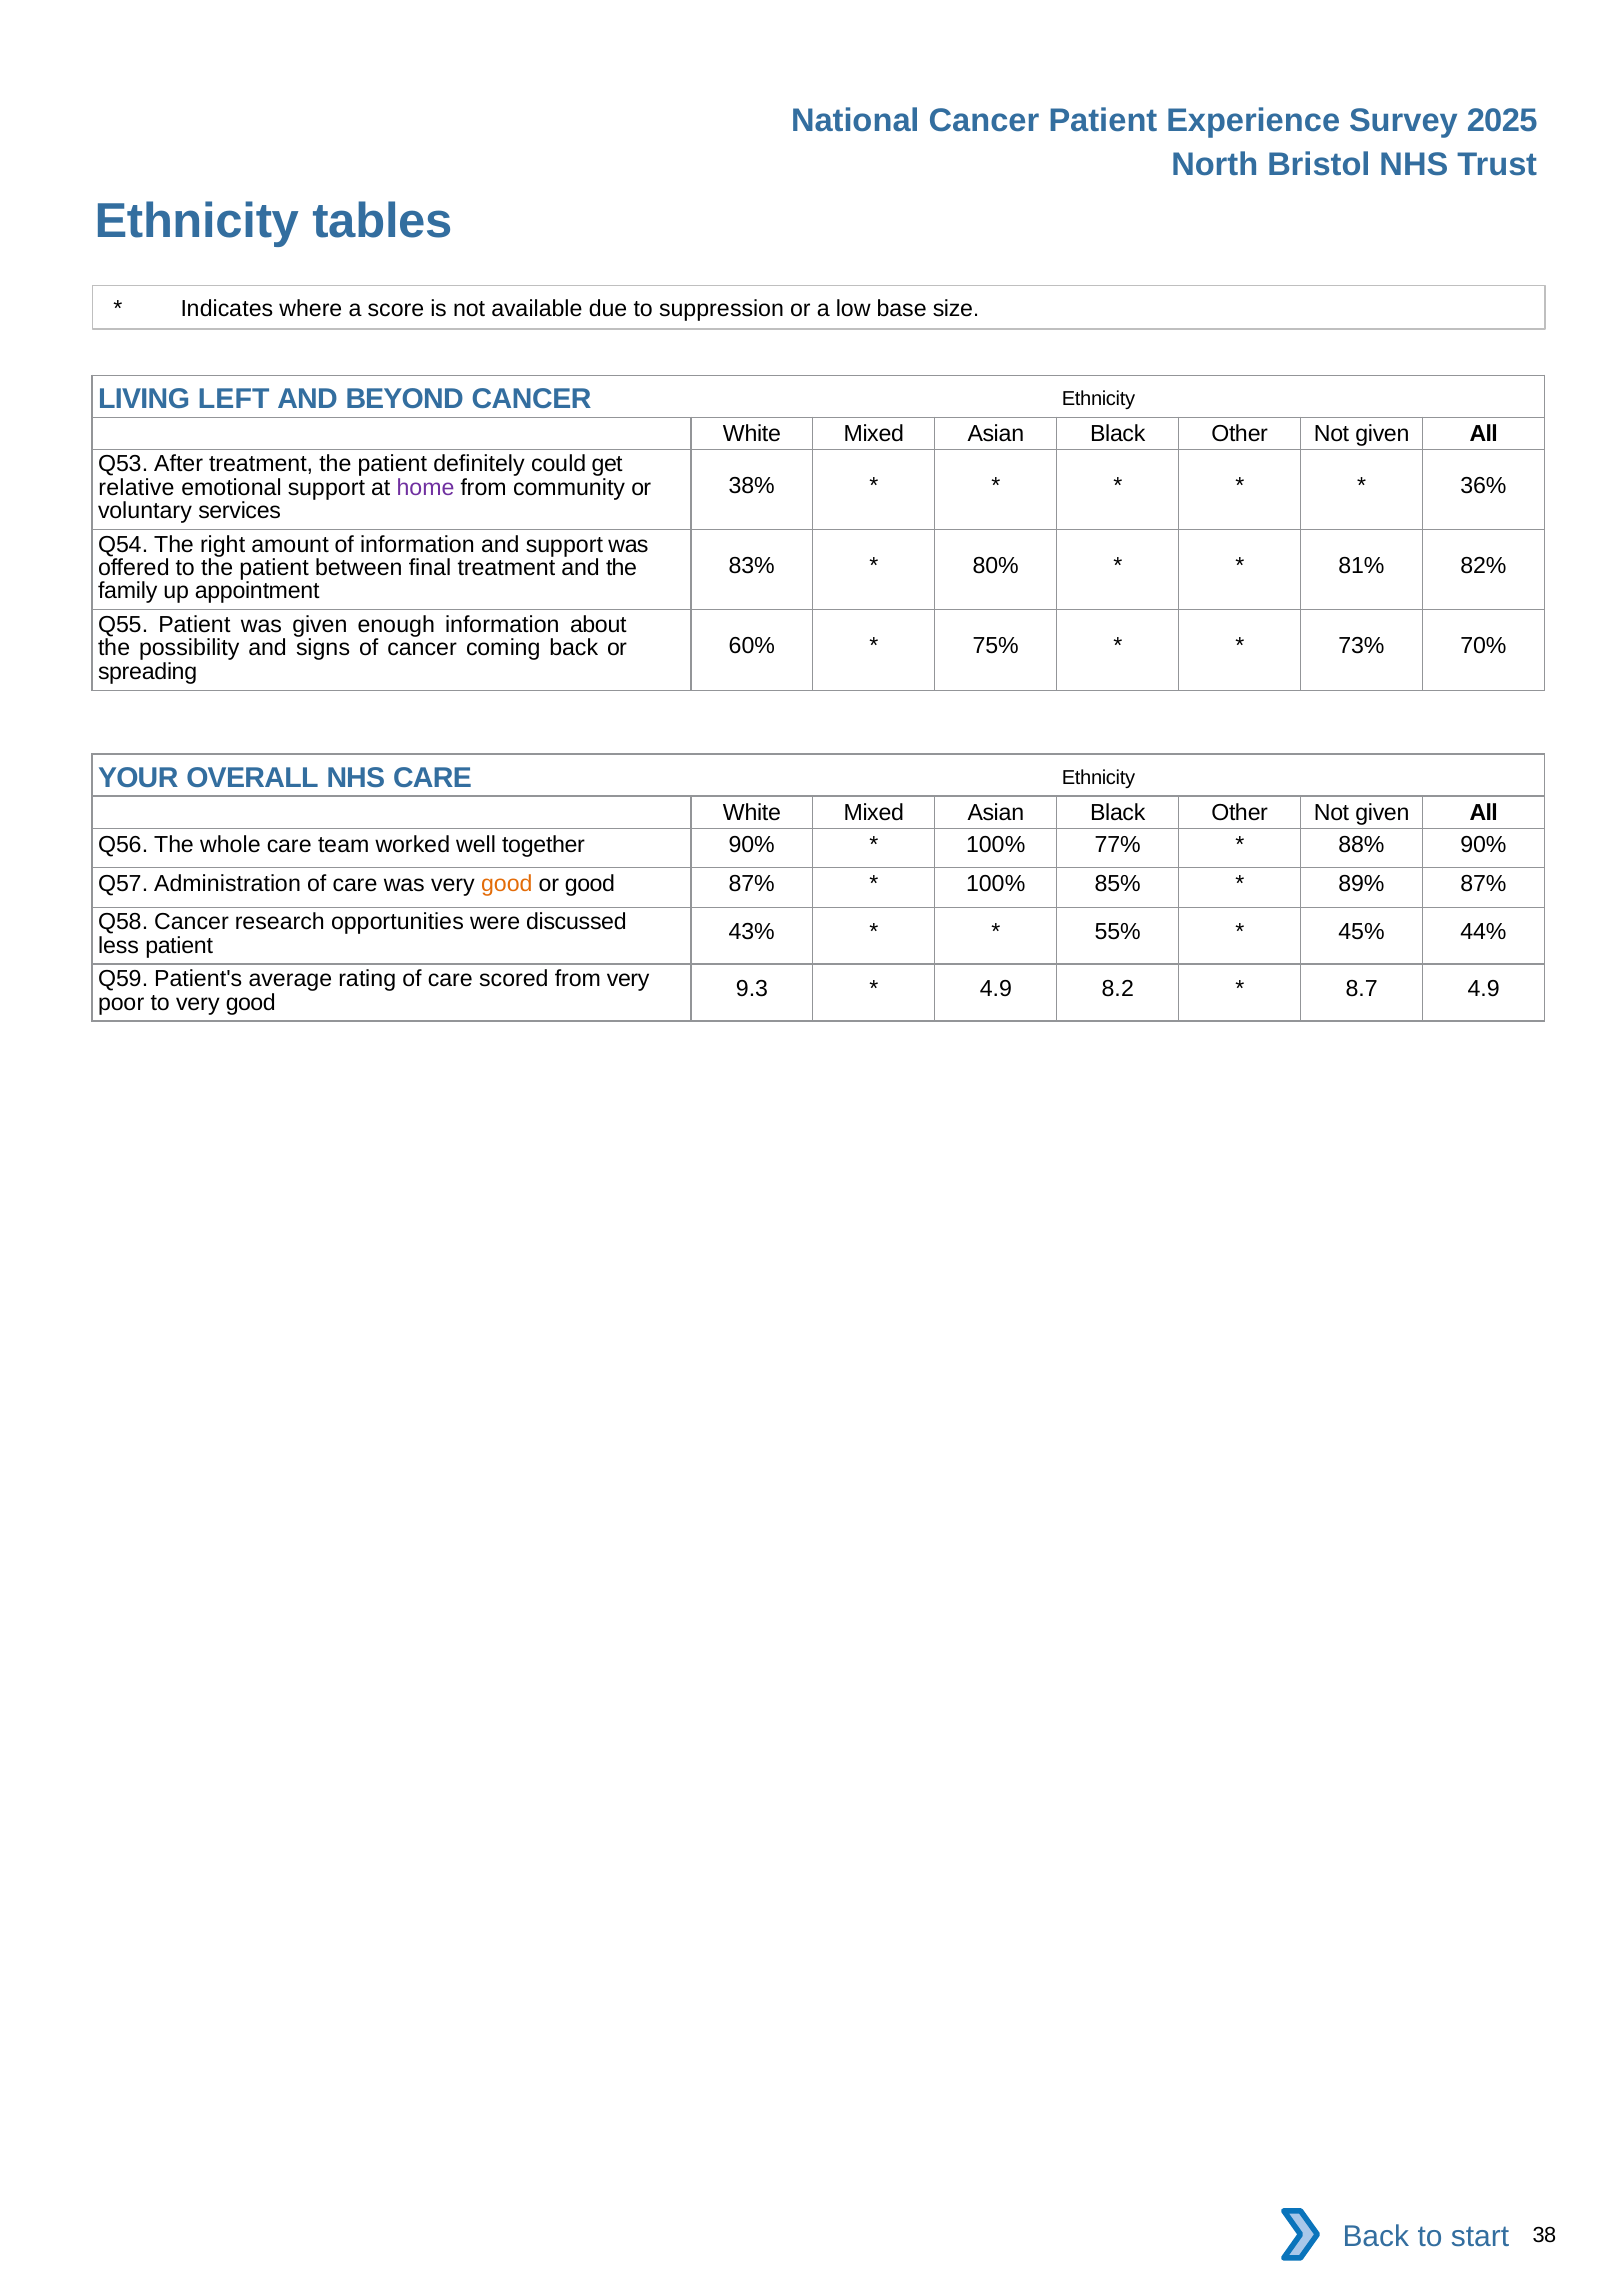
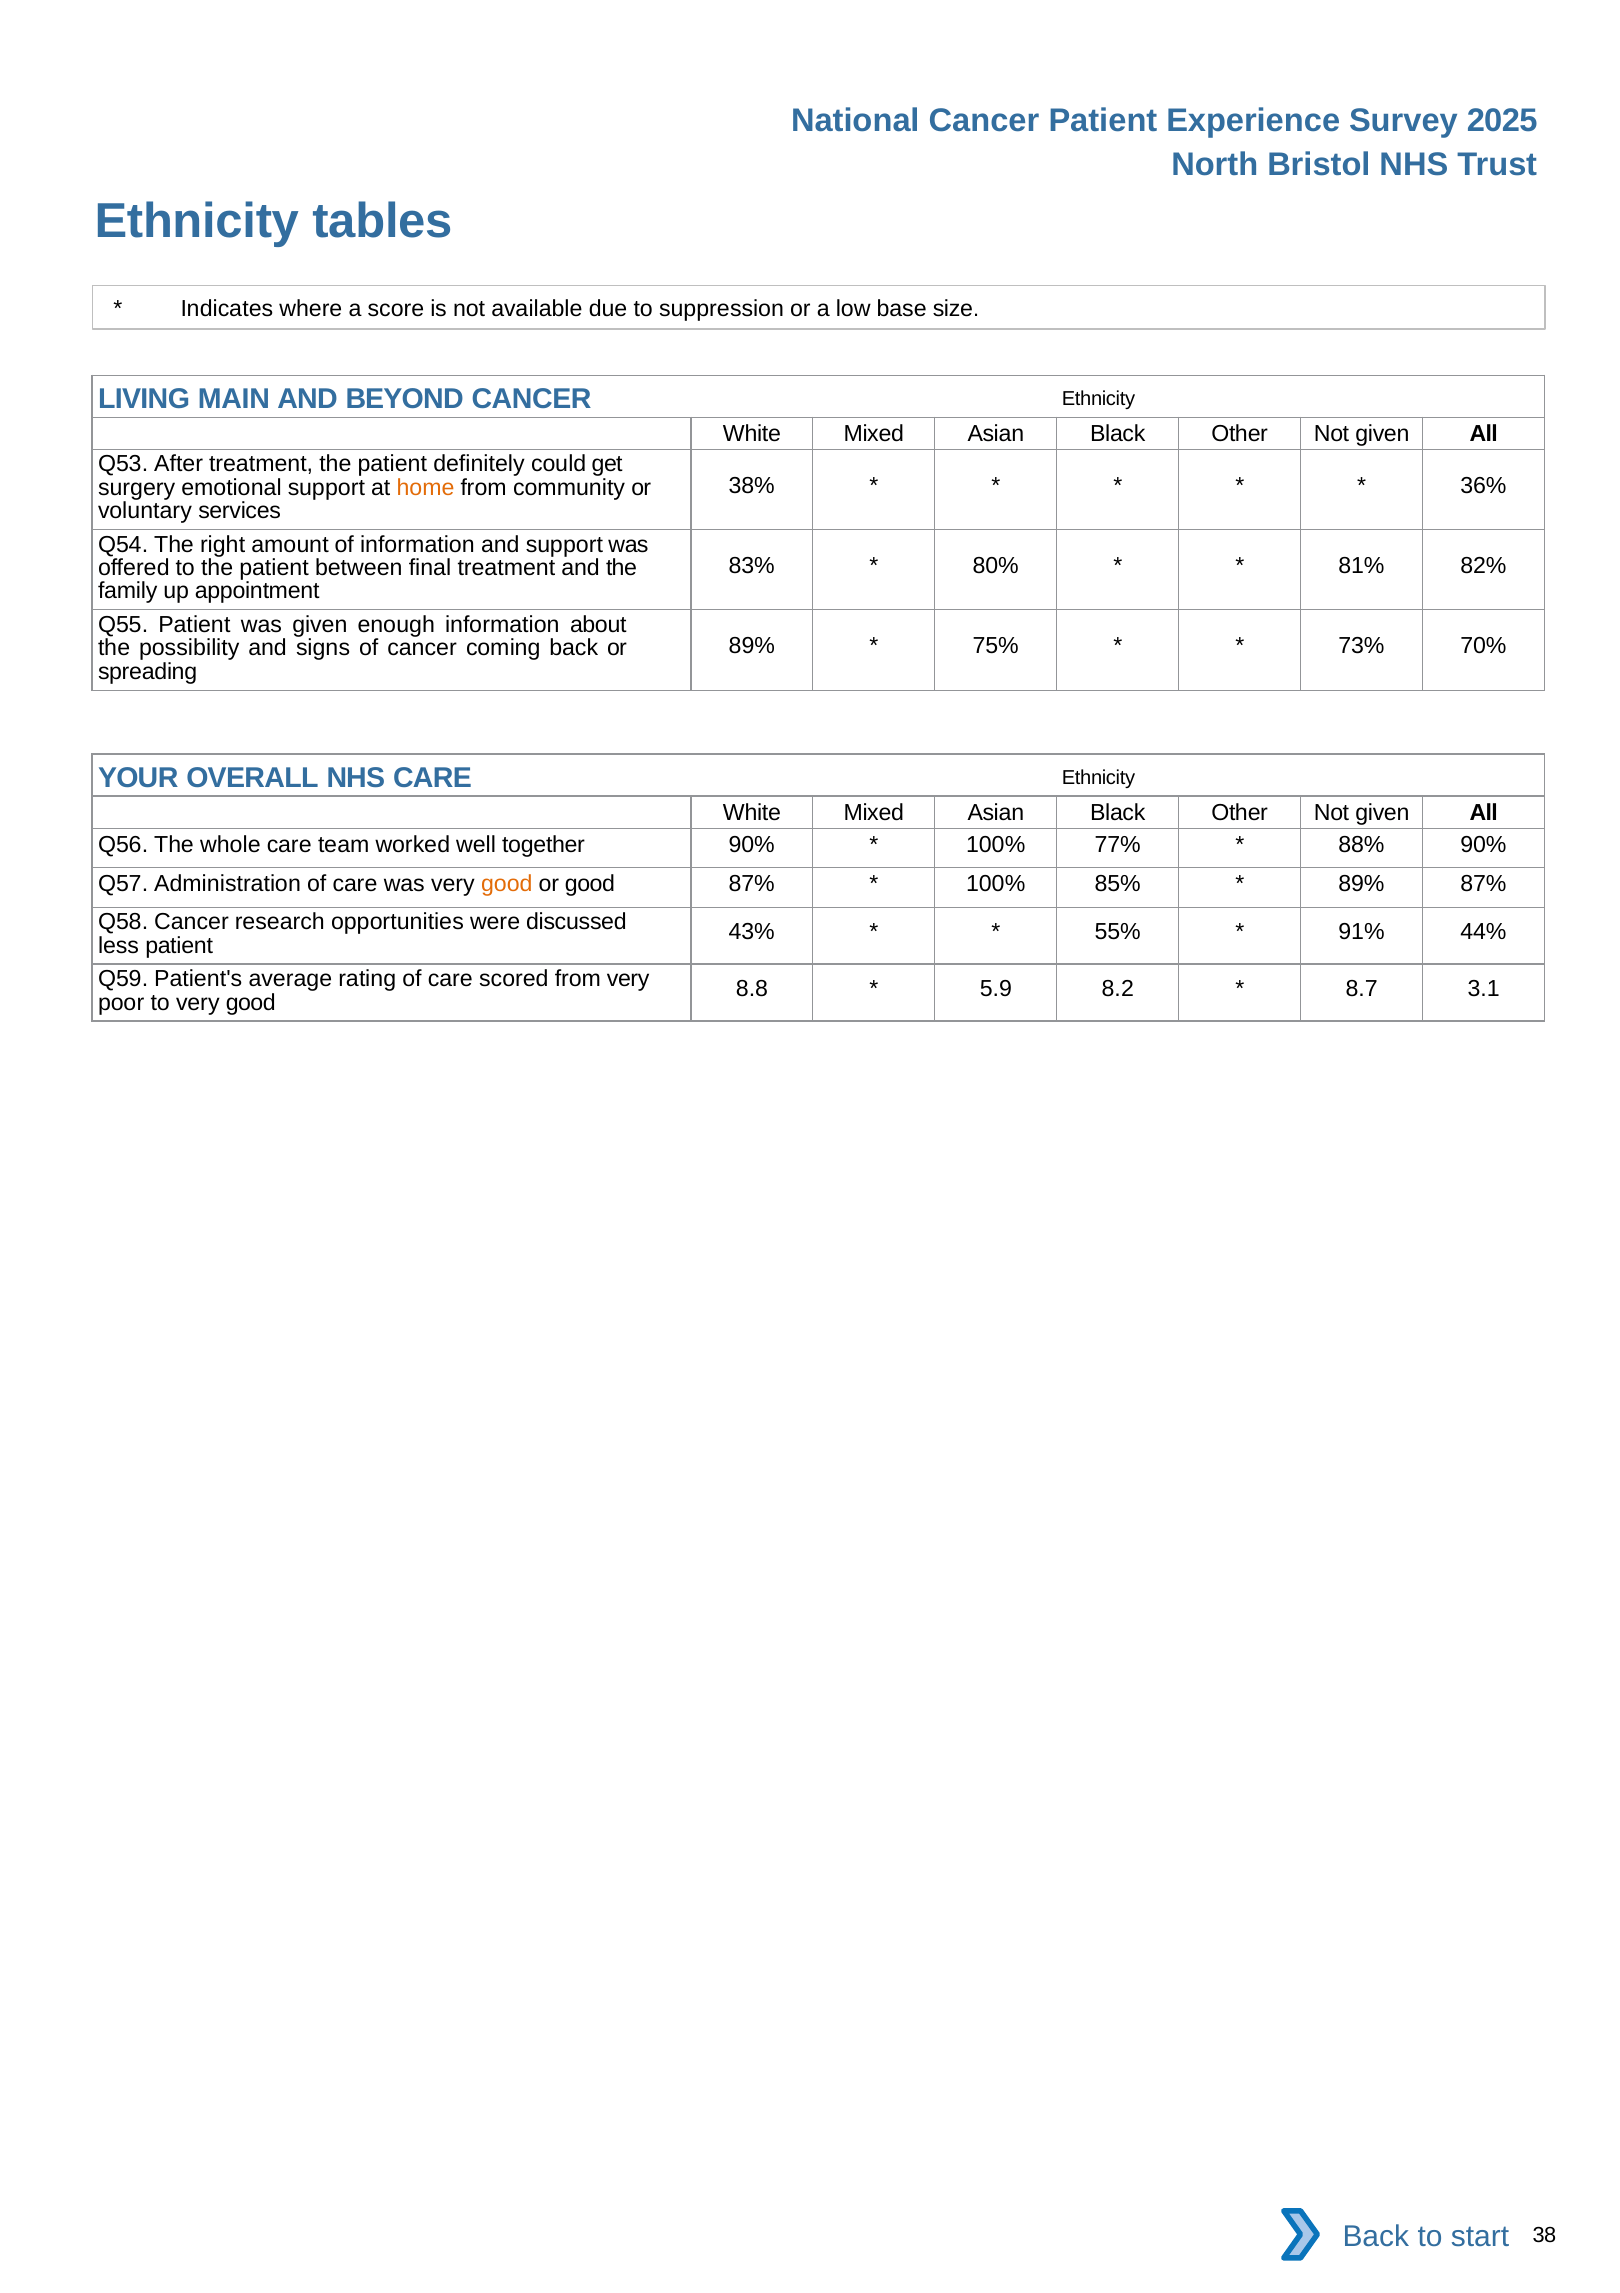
LEFT: LEFT -> MAIN (234, 399)
relative: relative -> surgery (137, 488)
home colour: purple -> orange (426, 488)
60%: 60% -> 89% (752, 646)
45%: 45% -> 91% (1362, 932)
9.3: 9.3 -> 8.8 (752, 989)
4.9: 4.9 -> 5.9 (996, 989)
8.7 4.9: 4.9 -> 3.1 (1484, 989)
